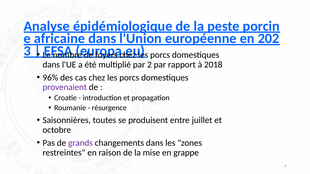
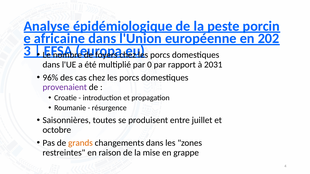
2: 2 -> 0 (149, 65)
2018: 2018 -> 2031 (213, 65)
grands colour: purple -> orange (80, 143)
